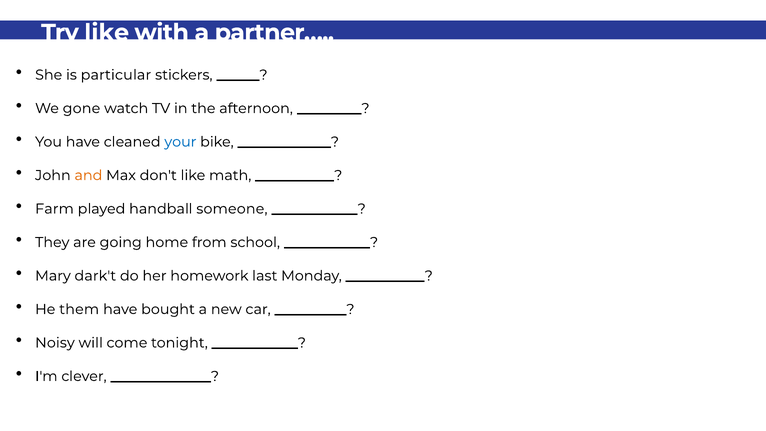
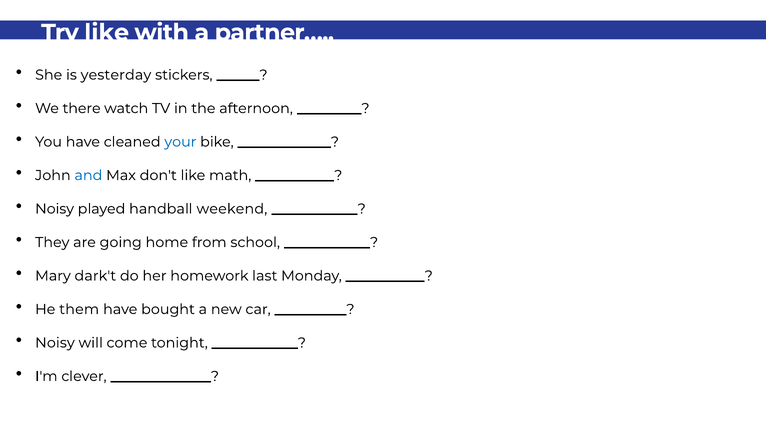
particular: particular -> yesterday (116, 75)
gone: gone -> there (82, 108)
and colour: orange -> blue (88, 175)
Farm: Farm -> Noisy (55, 209)
someone: someone -> weekend (232, 209)
